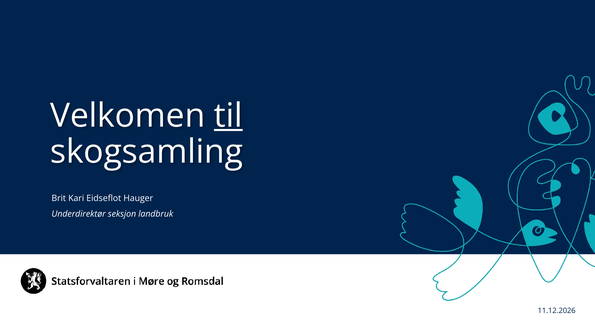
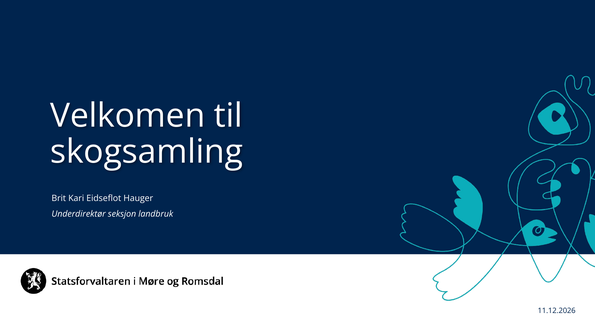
til underline: present -> none (228, 116)
